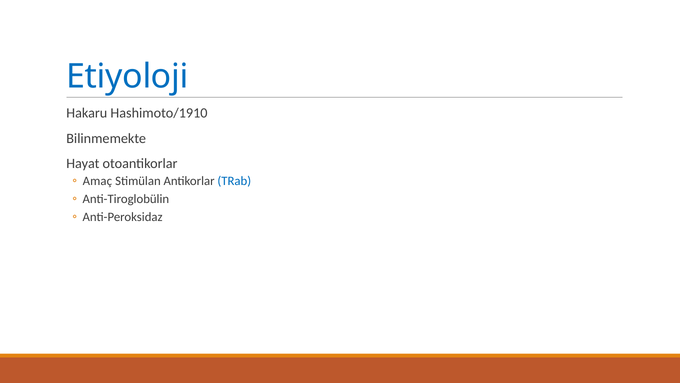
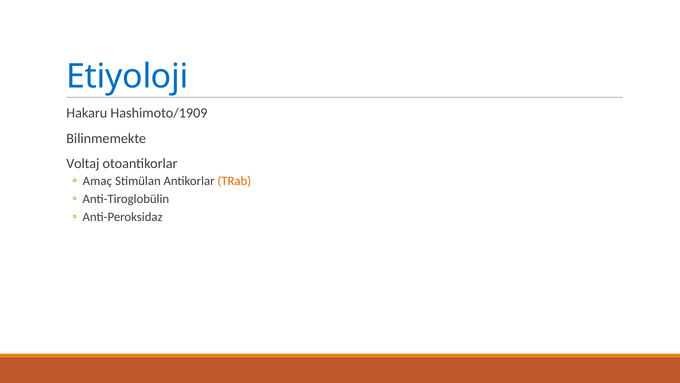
Hashimoto/1910: Hashimoto/1910 -> Hashimoto/1909 (159, 113)
Hayat: Hayat -> Voltaj (83, 163)
TRab colour: blue -> orange (234, 181)
